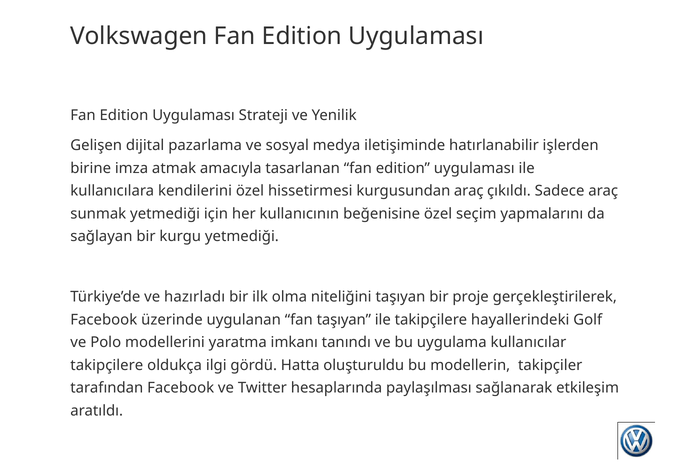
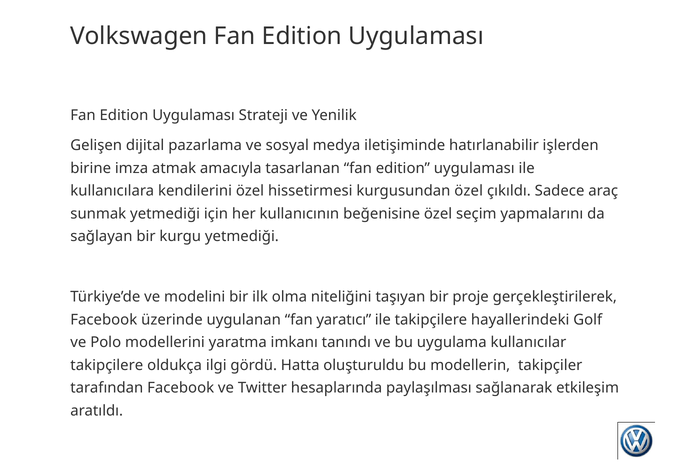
kurgusundan araç: araç -> özel (469, 191)
hazırladı: hazırladı -> modelini (195, 297)
fan taşıyan: taşıyan -> yaratıcı (344, 320)
